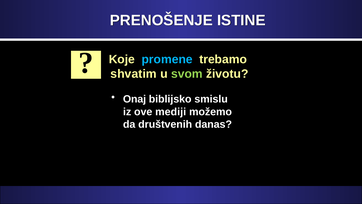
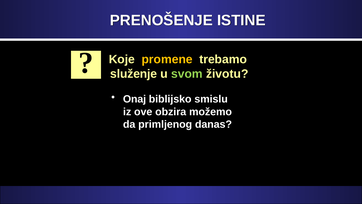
promene colour: light blue -> yellow (167, 59)
shvatim: shvatim -> služenje (134, 74)
mediji: mediji -> obzira (171, 112)
društvenih: društvenih -> primljenog (165, 124)
